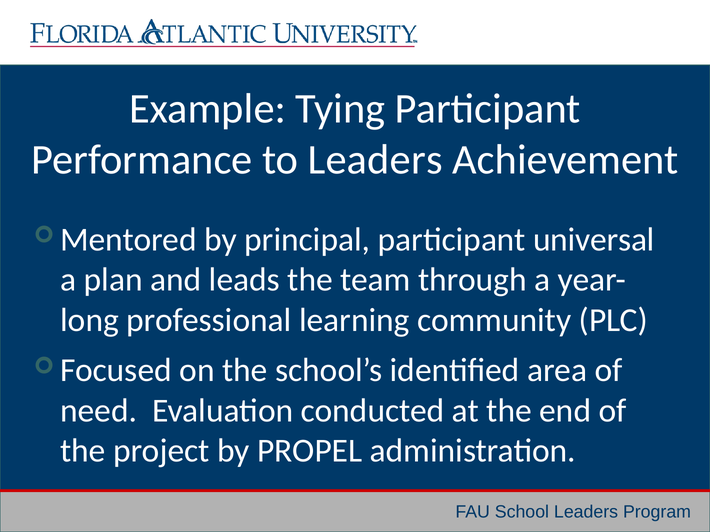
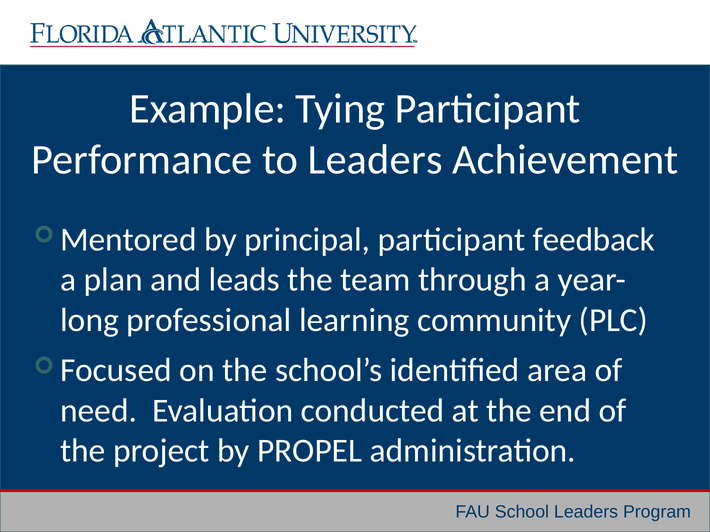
universal: universal -> feedback (594, 240)
